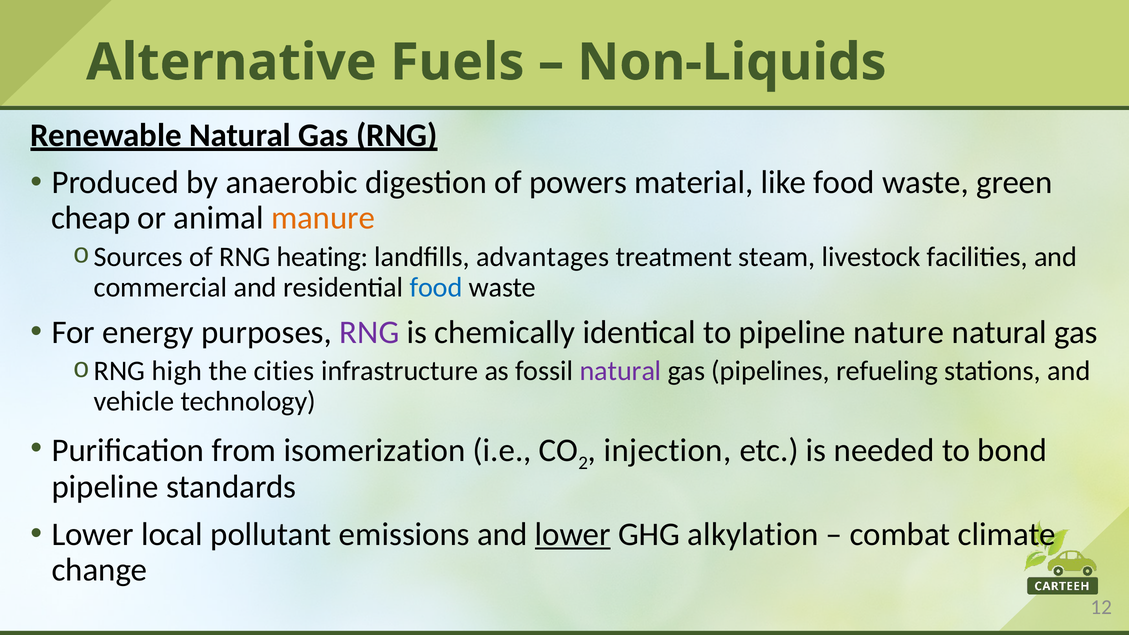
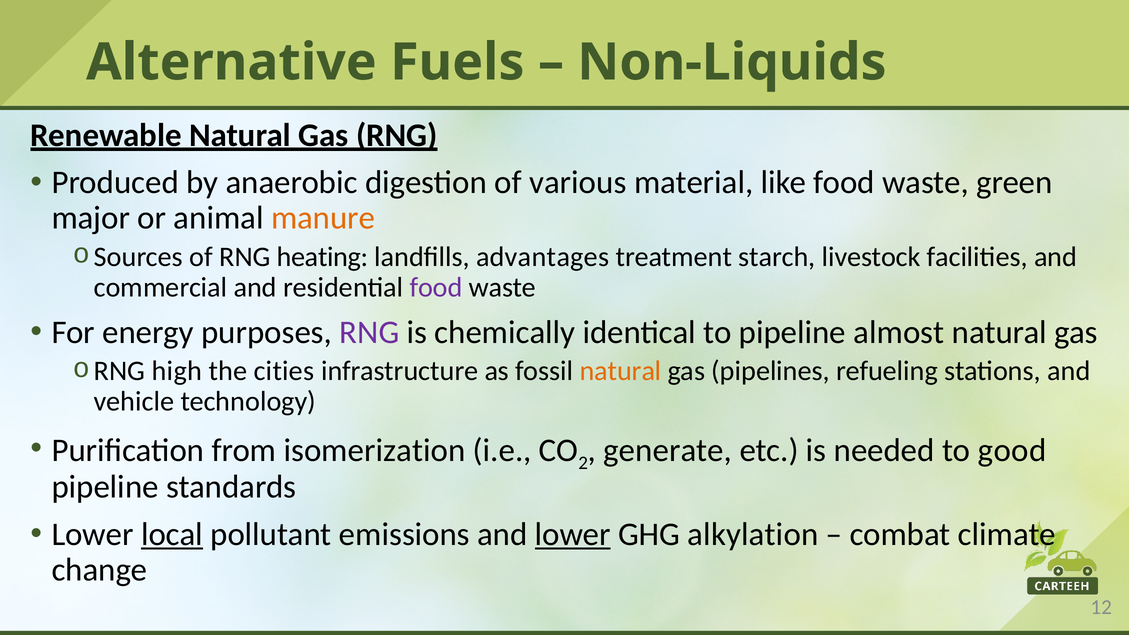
powers: powers -> various (578, 183)
cheap: cheap -> major (91, 218)
steam: steam -> starch (777, 257)
food colour: blue -> purple (436, 287)
nature: nature -> almost (899, 332)
natural colour: purple -> orange (621, 371)
injection: injection -> generate (668, 450)
bond: bond -> good (1012, 450)
local underline: none -> present (172, 534)
